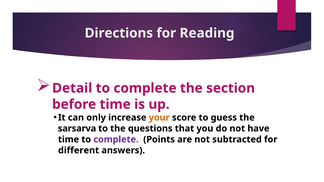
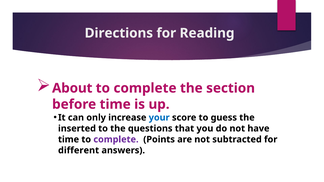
Detail: Detail -> About (72, 88)
your colour: orange -> blue (159, 118)
sarsarva: sarsarva -> inserted (77, 129)
